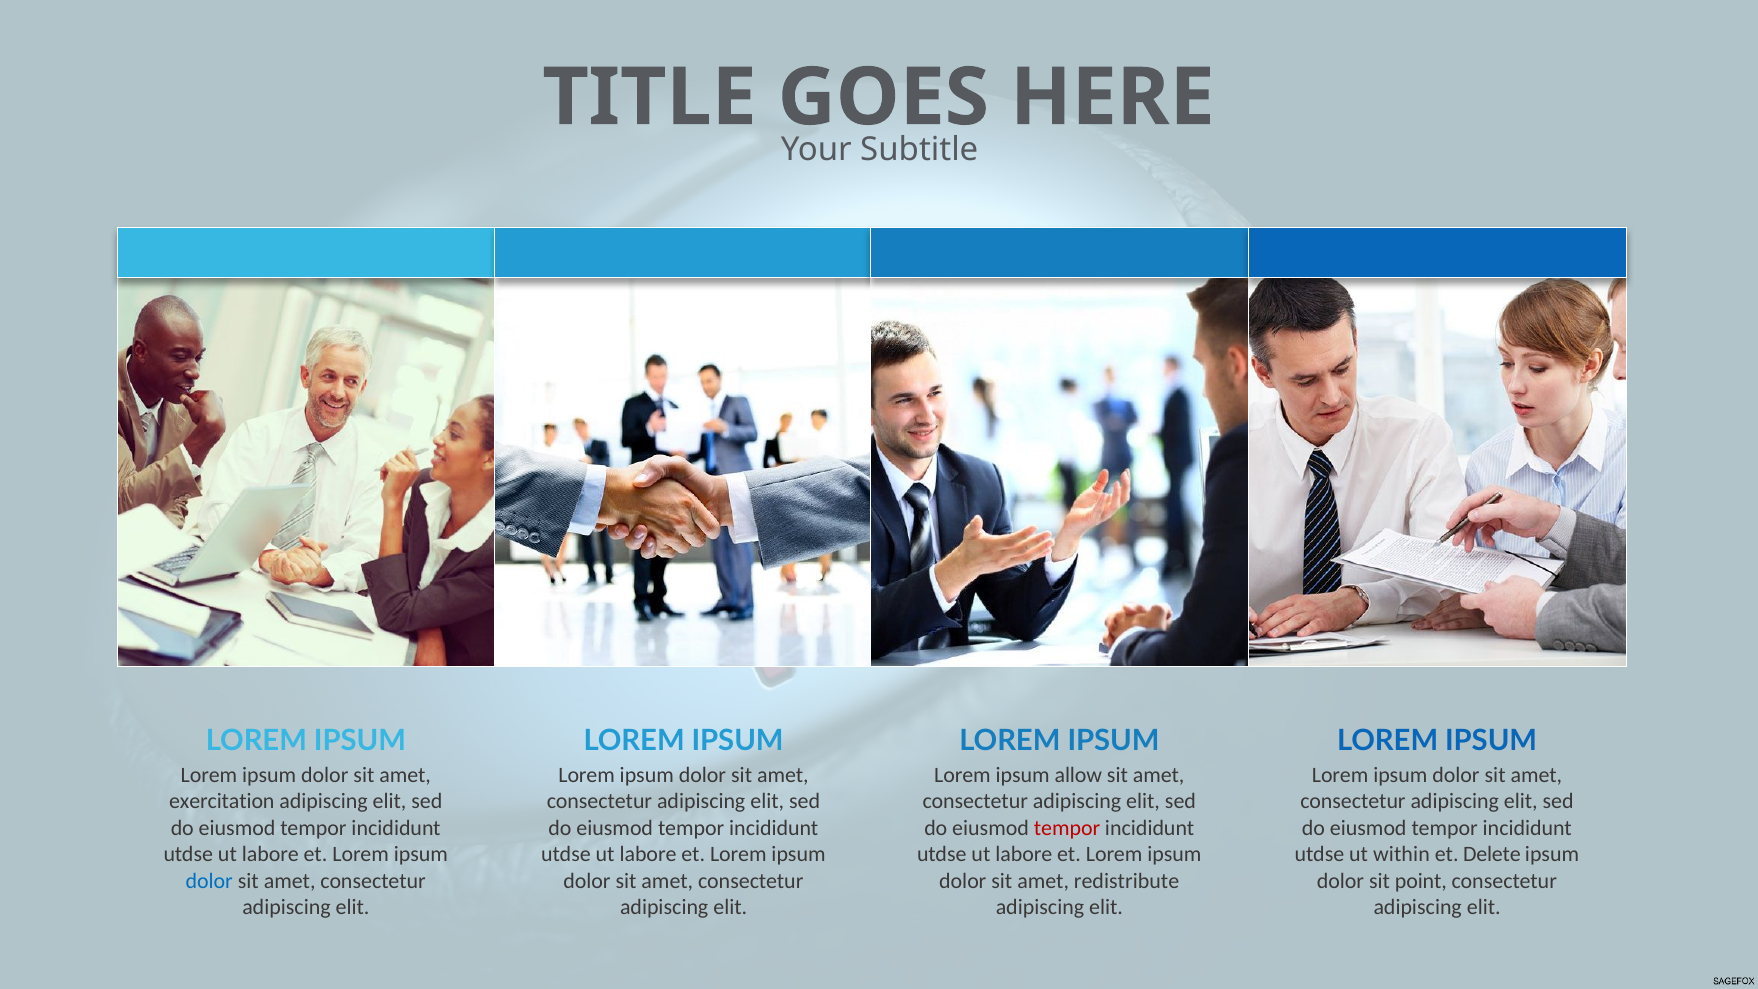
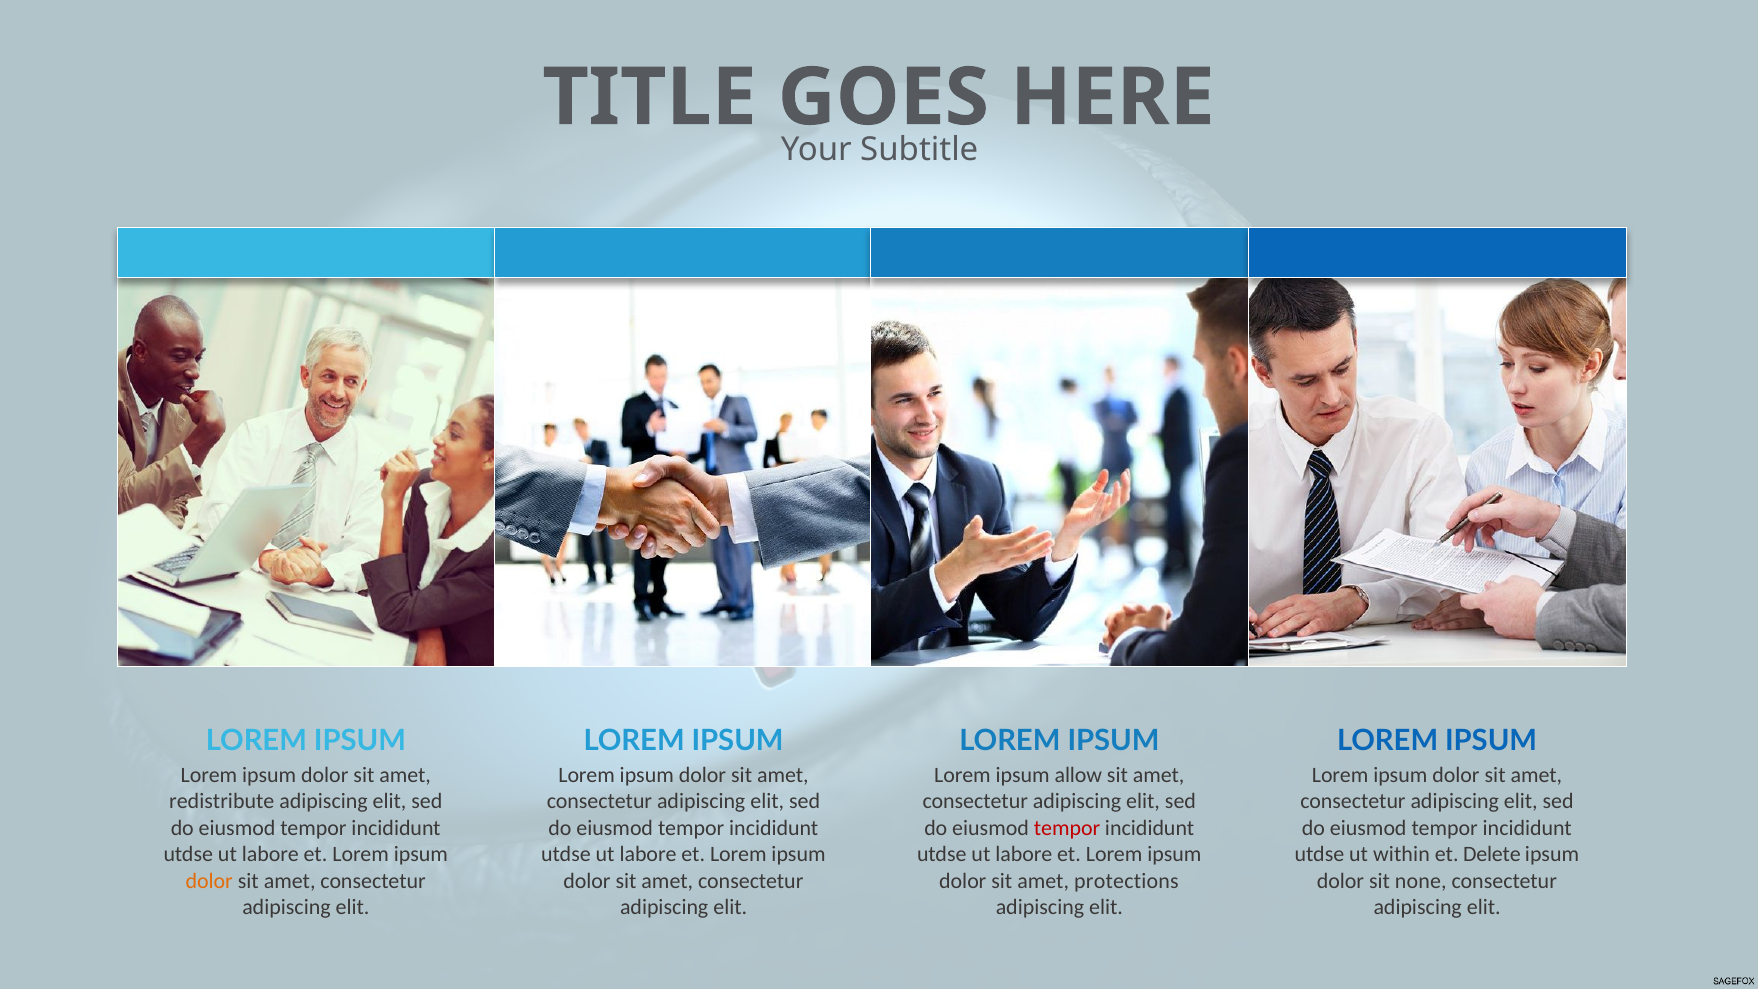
exercitation: exercitation -> redistribute (222, 802)
dolor colour: blue -> orange (209, 881)
redistribute: redistribute -> protections (1126, 881)
point: point -> none (1421, 881)
